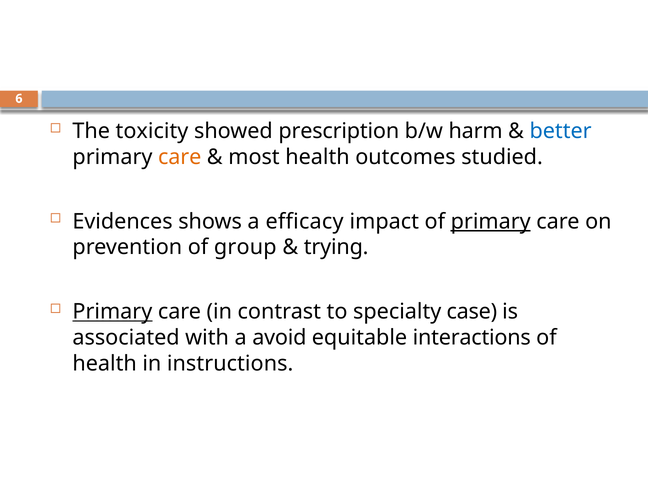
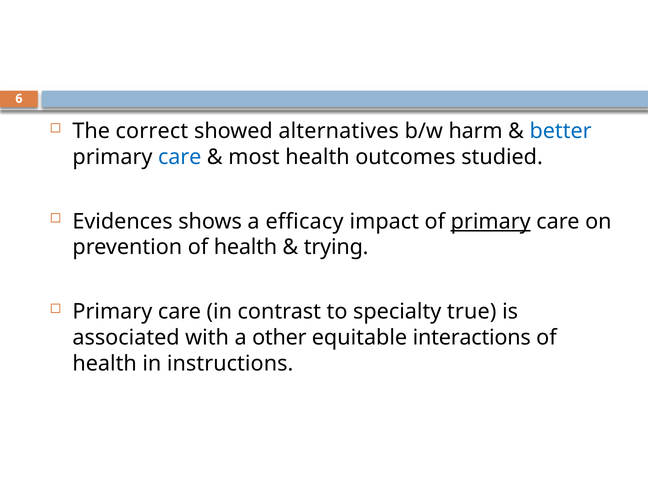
toxicity: toxicity -> correct (152, 131)
prescription: prescription -> alternatives (339, 131)
care colour: orange -> blue (180, 157)
prevention of group: group -> health (245, 247)
Primary underline: present -> none (112, 312)
case: case -> true (472, 312)
avoid: avoid -> other (279, 338)
